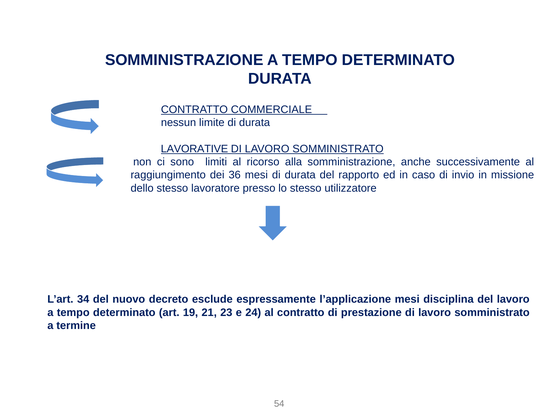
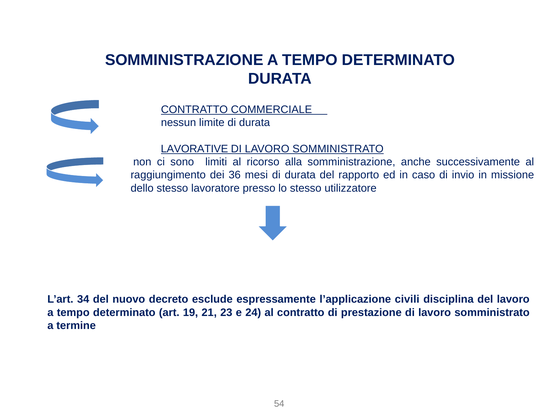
l’applicazione mesi: mesi -> civili (407, 299)
